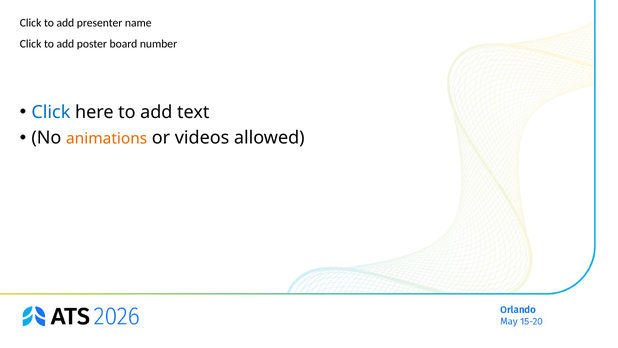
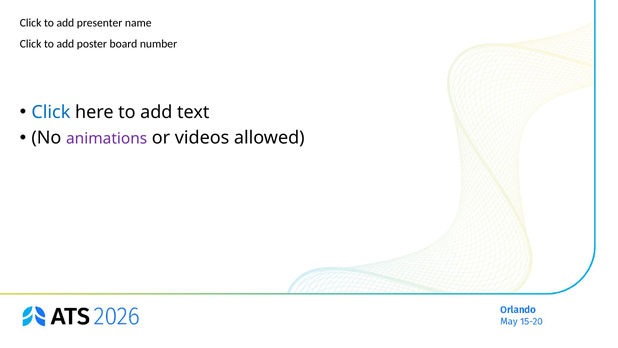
animations colour: orange -> purple (107, 139)
